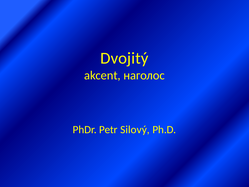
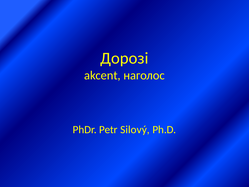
Dvojitý: Dvojitý -> Дорозі (124, 58)
